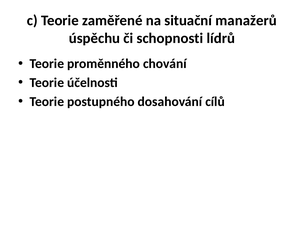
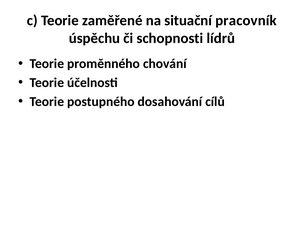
manažerů: manažerů -> pracovník (246, 21)
